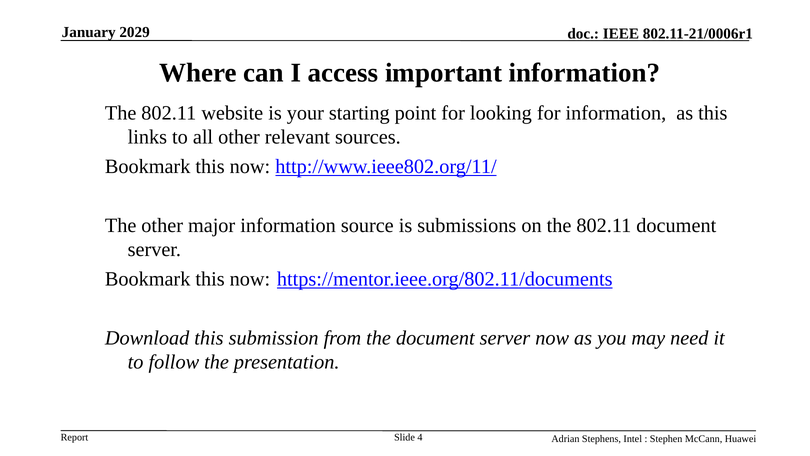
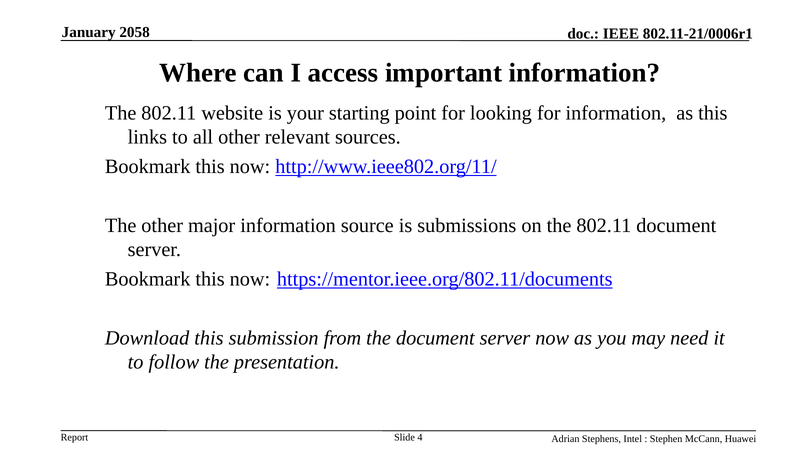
2029: 2029 -> 2058 (135, 32)
